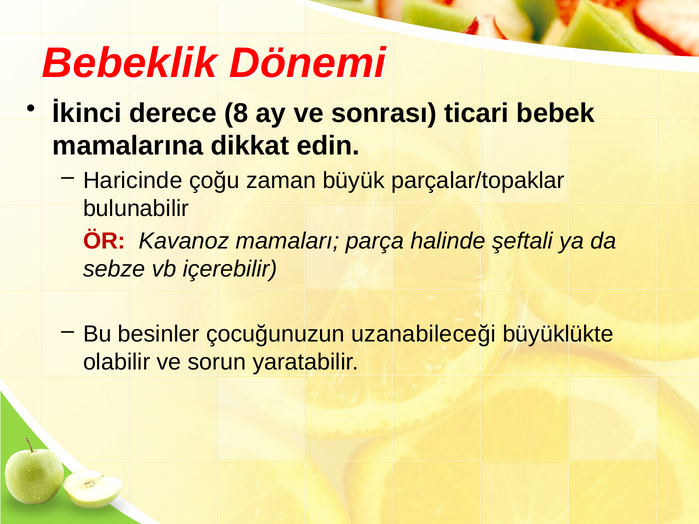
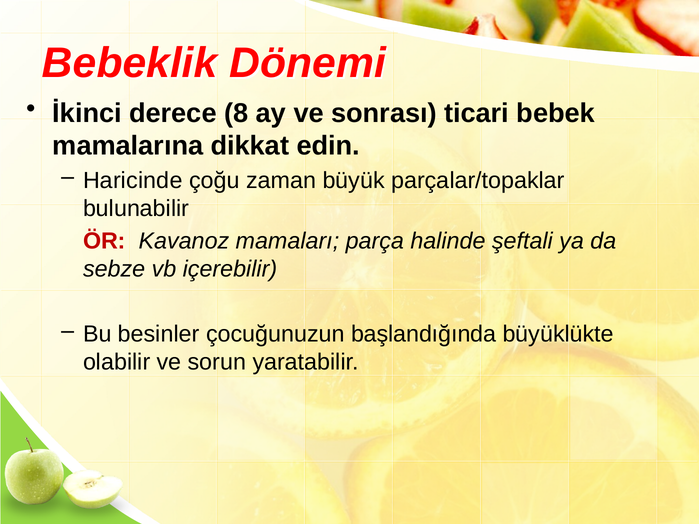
uzanabileceği: uzanabileceği -> başlandığında (424, 334)
